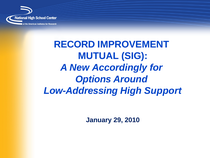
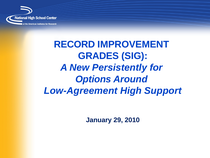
MUTUAL: MUTUAL -> GRADES (98, 56)
Accordingly: Accordingly -> Persistently (120, 67)
Low-Addressing: Low-Addressing -> Low-Agreement (81, 90)
